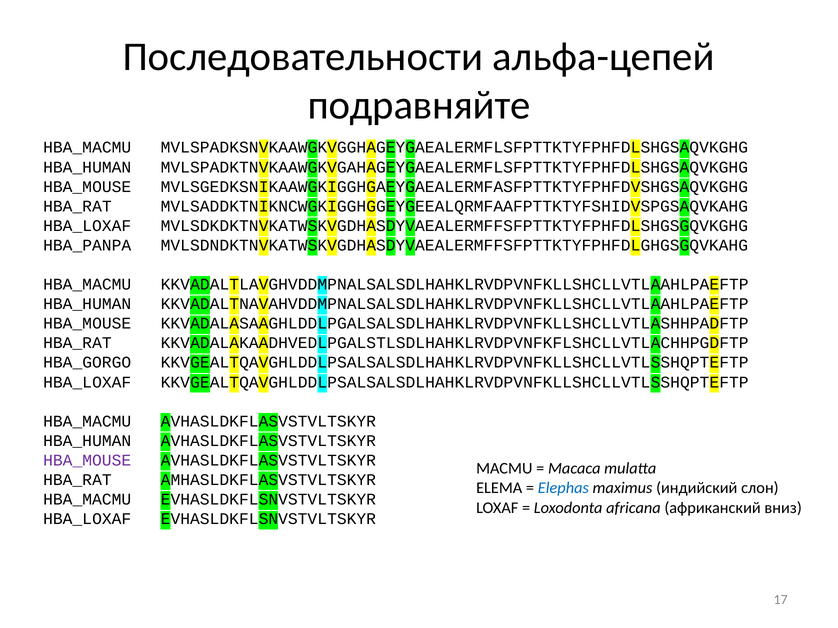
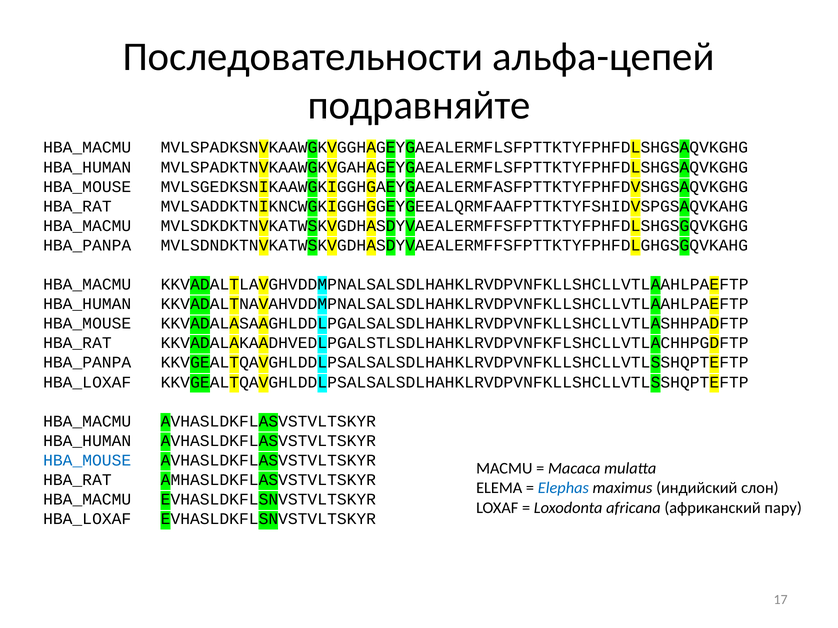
HBA_LOXAF: HBA_LOXAF -> HBA_MACMU (87, 226)
HBA_GORGO: HBA_GORGO -> HBA_PANPA (87, 363)
HBA_MOUSE colour: purple -> blue (87, 461)
вниз: вниз -> пару (783, 508)
